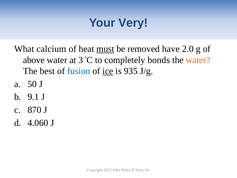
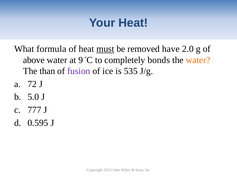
Your Very: Very -> Heat (133, 23)
calcium: calcium -> formula (51, 49)
3: 3 -> 9 (81, 60)
best: best -> than (47, 71)
fusion colour: blue -> purple (79, 71)
ice underline: present -> none (108, 71)
935: 935 -> 535 (131, 71)
50: 50 -> 72 (32, 84)
9.1: 9.1 -> 5.0 (33, 97)
870: 870 -> 777 (34, 110)
4.060: 4.060 -> 0.595 (38, 123)
